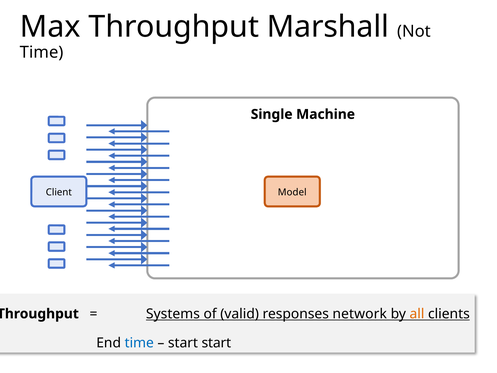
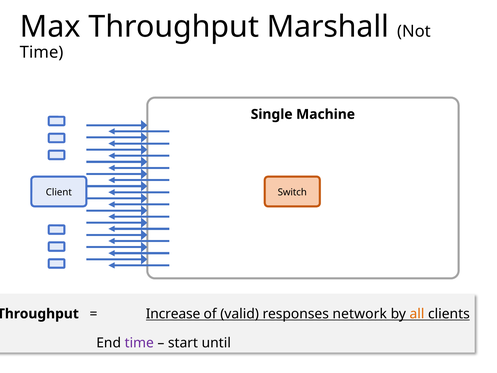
Model: Model -> Switch (292, 192)
Systems: Systems -> Increase (173, 314)
time colour: blue -> purple (139, 343)
start start: start -> until (216, 343)
